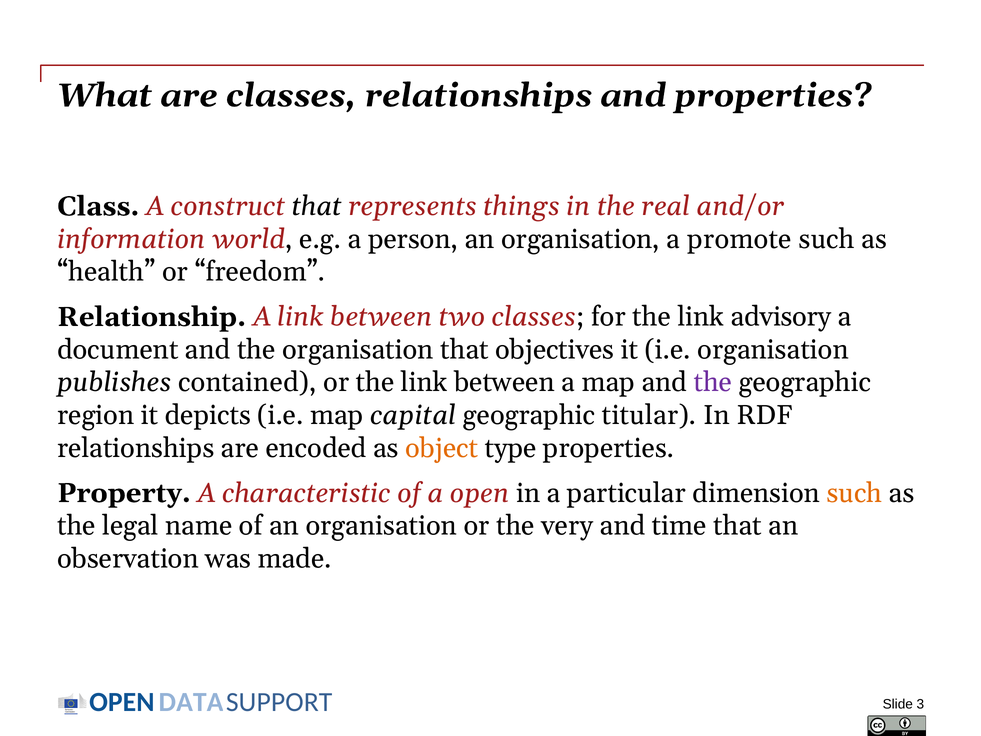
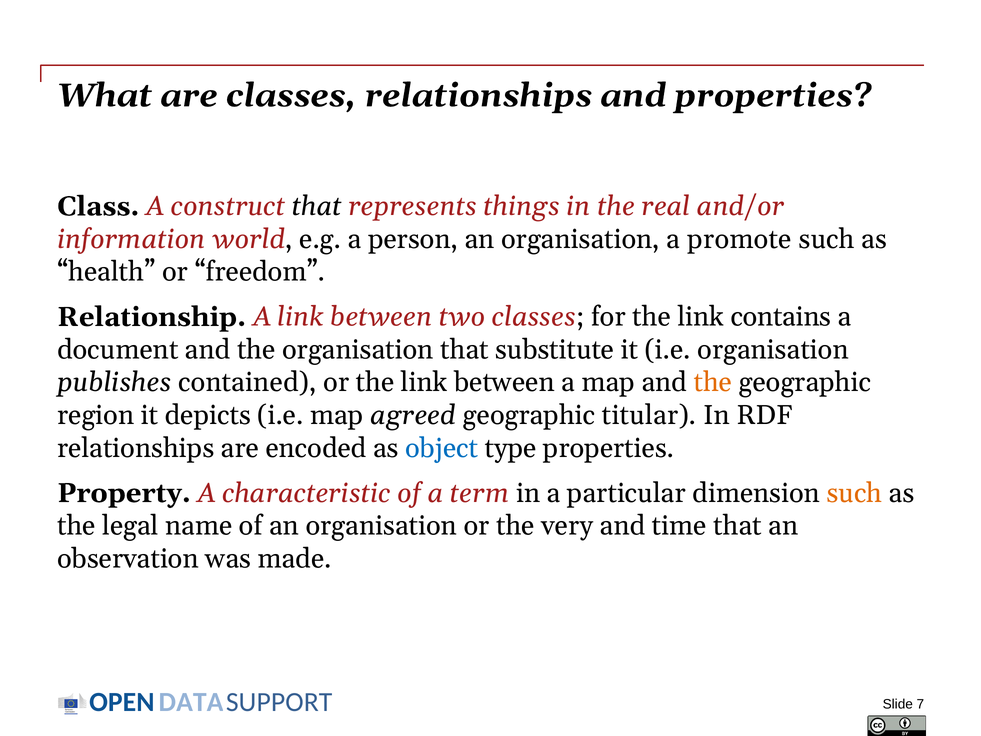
advisory: advisory -> contains (781, 317)
objectives: objectives -> substitute (555, 350)
the colour: purple -> orange (713, 382)
capital: capital -> agreed (413, 415)
object colour: orange -> blue (442, 448)
a open: open -> term (479, 493)
3: 3 -> 7 (920, 704)
